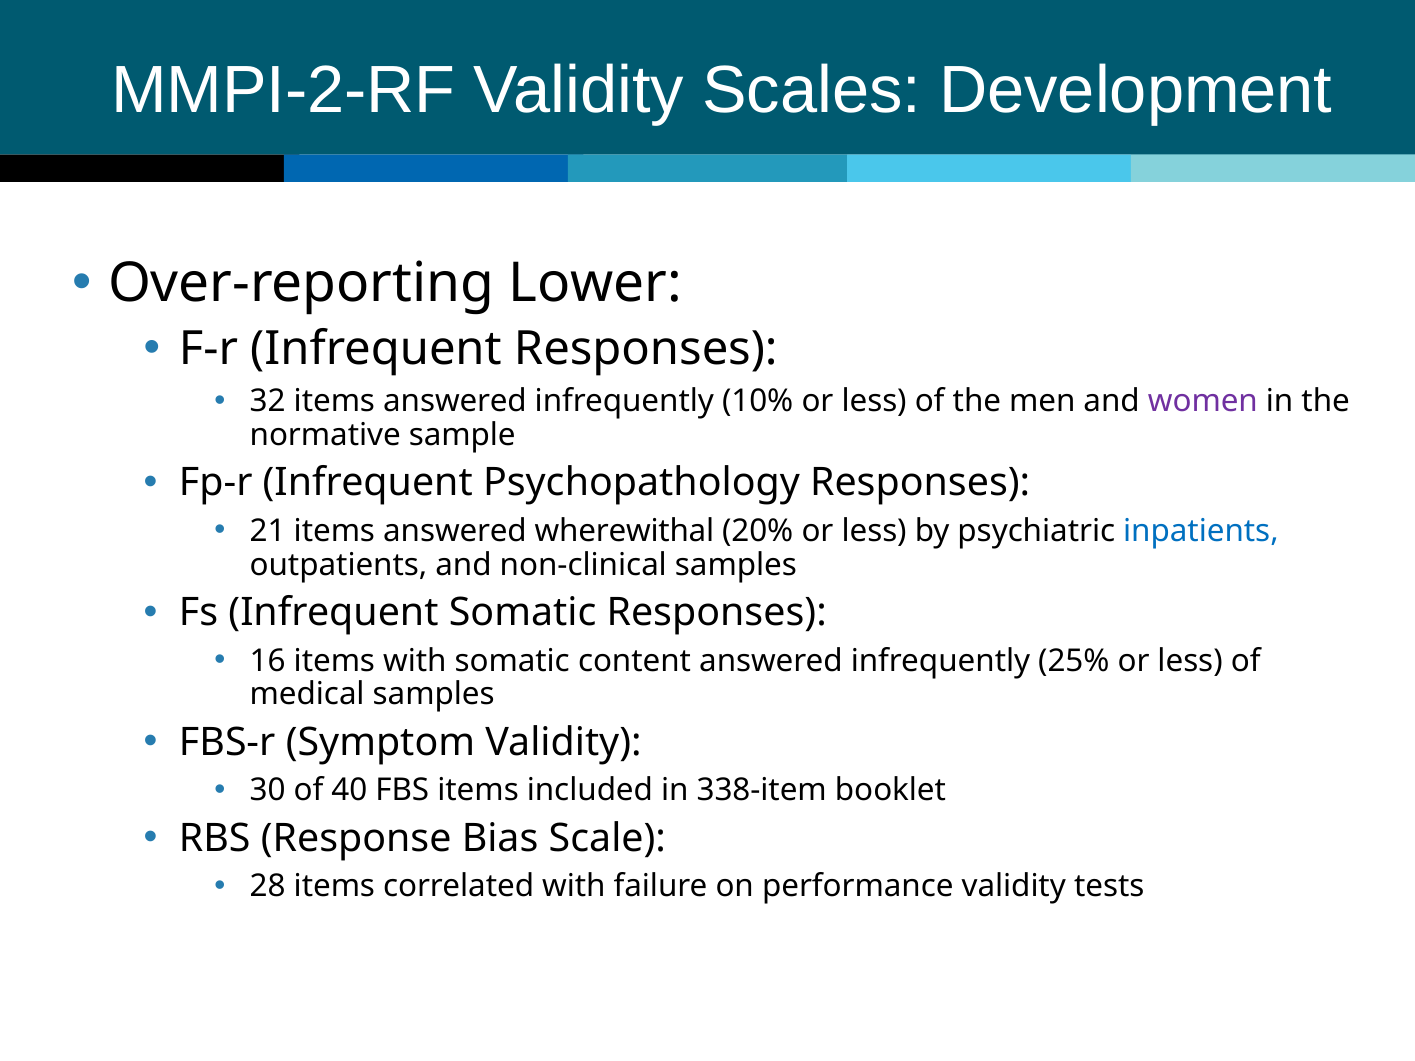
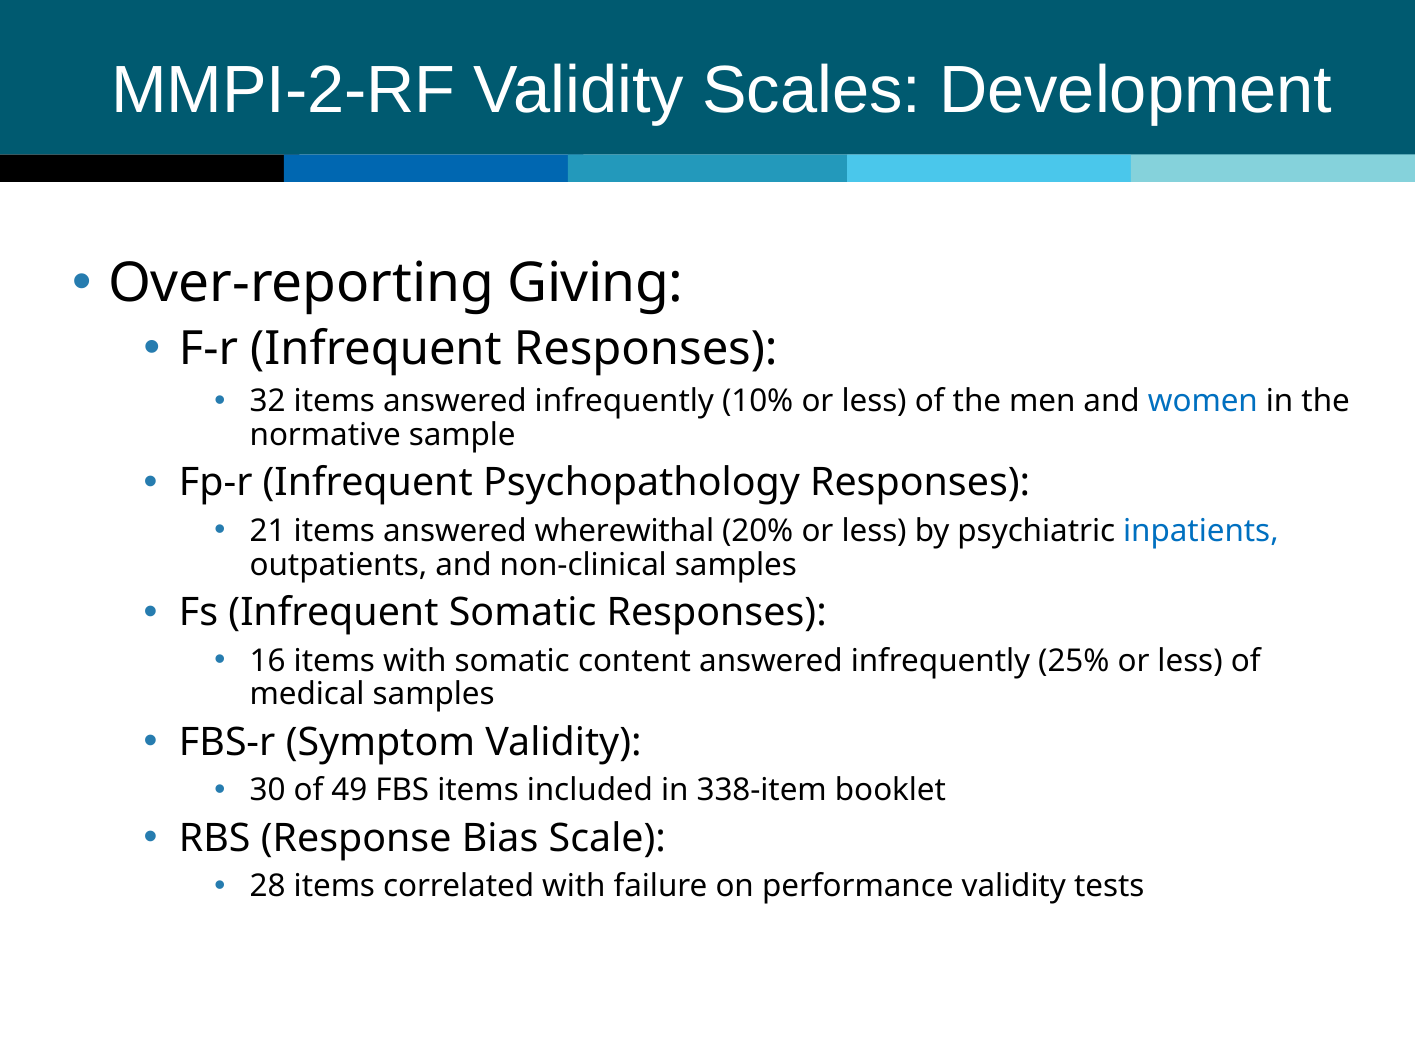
Lower: Lower -> Giving (596, 284)
women colour: purple -> blue (1203, 401)
40: 40 -> 49 (349, 791)
